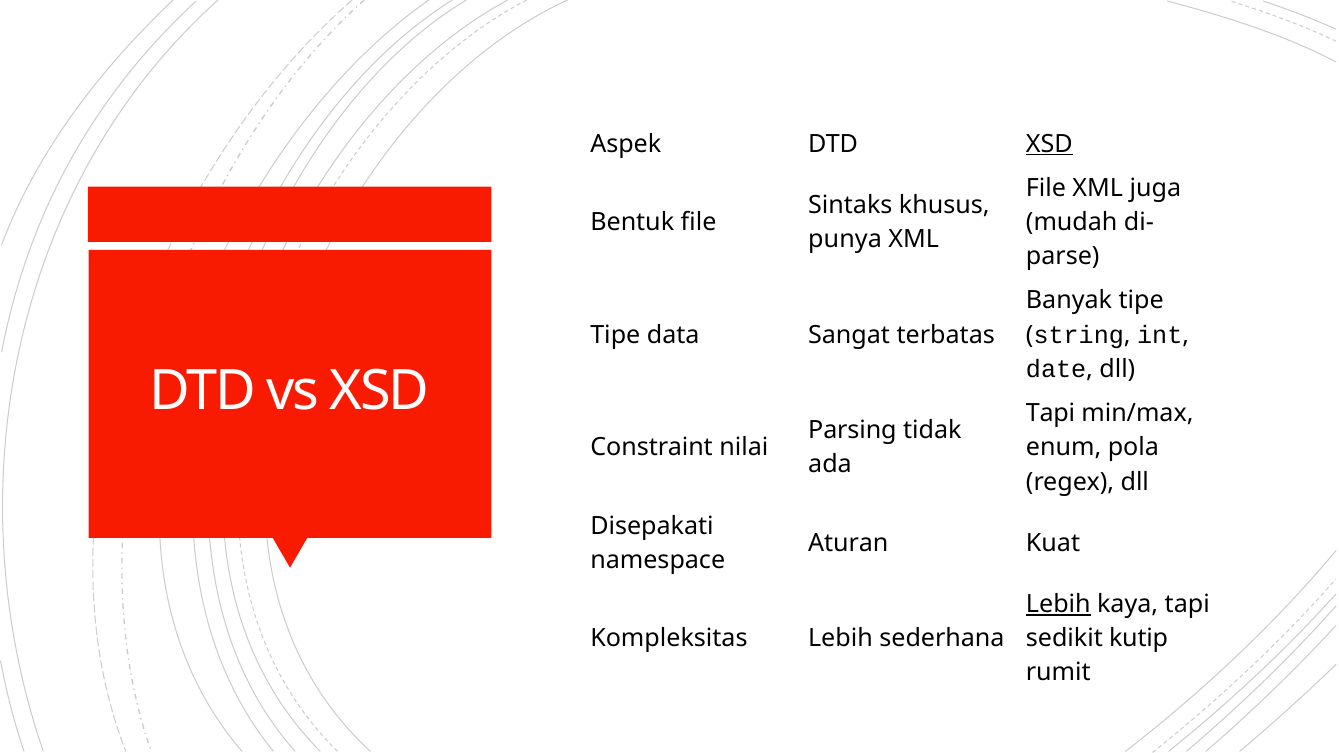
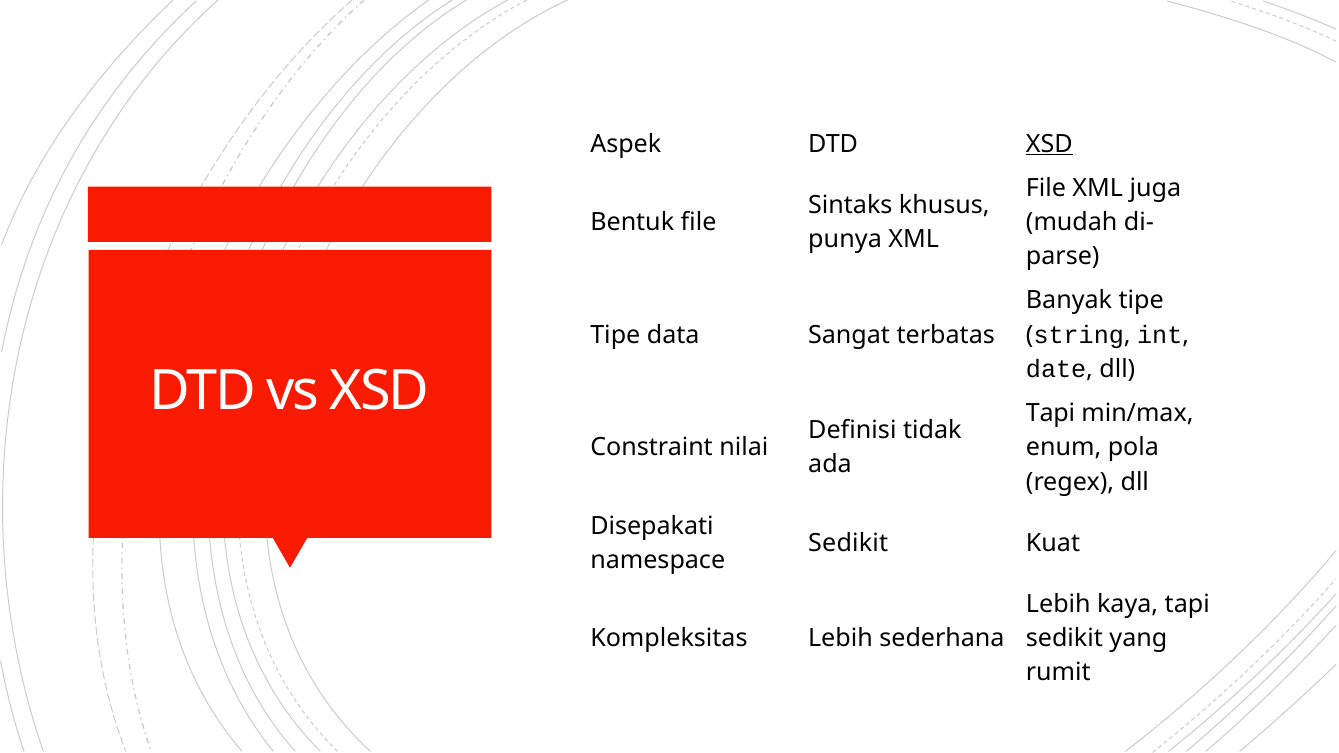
Parsing: Parsing -> Definisi (852, 431)
Aturan: Aturan -> Sedikit (848, 543)
Lebih underline: present -> none (1058, 604)
kutip: kutip -> yang (1138, 639)
